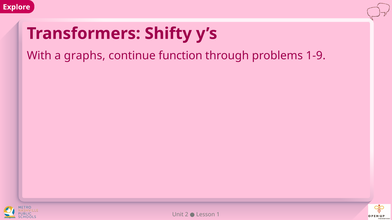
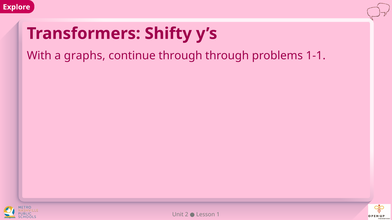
continue function: function -> through (180, 56)
1-9: 1-9 -> 1-1 (316, 56)
